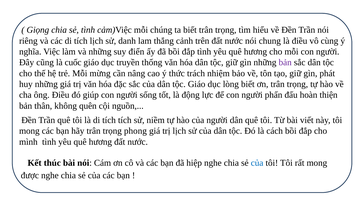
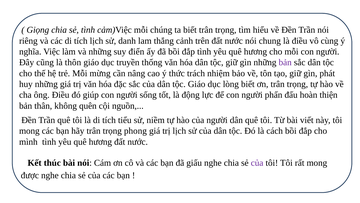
cuốc: cuốc -> thôn (73, 62)
tích tích: tích -> tiểu (125, 120)
hiệp: hiệp -> giấu (194, 163)
của colour: blue -> purple (257, 163)
